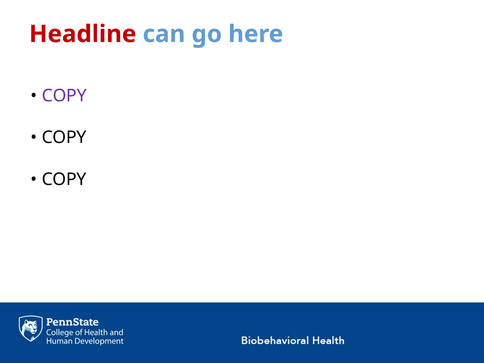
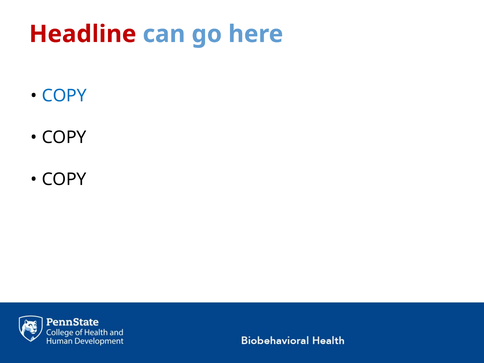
COPY colour: purple -> blue (64, 96)
